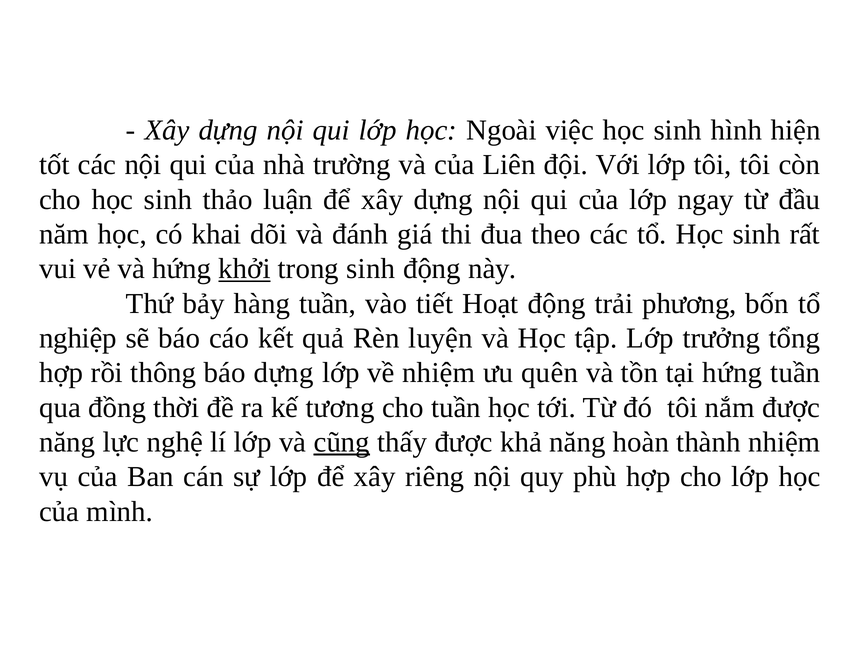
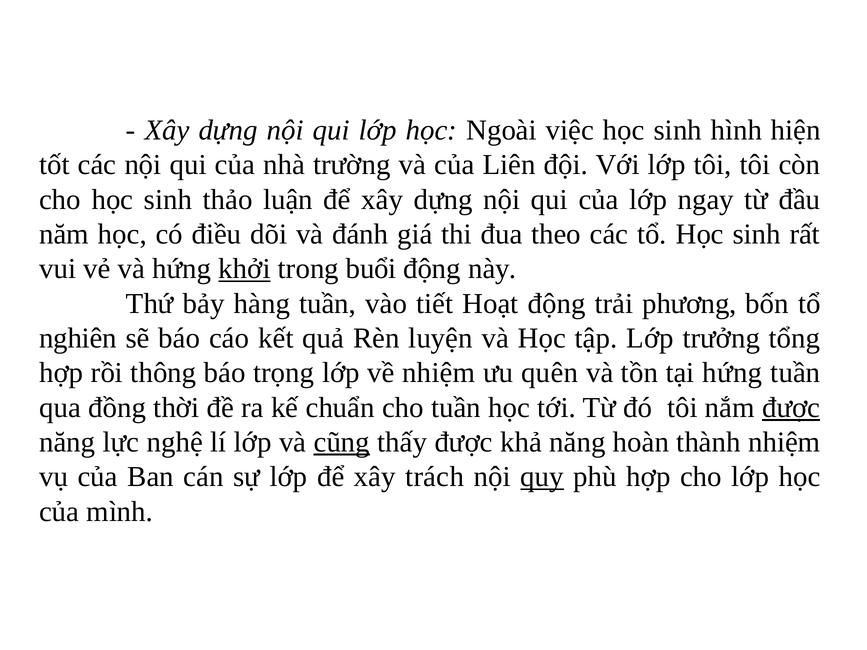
khai: khai -> điều (217, 234)
trong sinh: sinh -> buổi (371, 269)
nghiệp: nghiệp -> nghiên (78, 338)
báo dựng: dựng -> trọng (284, 373)
tương: tương -> chuẩn (340, 408)
được underline: none -> present (791, 408)
riêng: riêng -> trách (435, 477)
quy underline: none -> present (542, 477)
